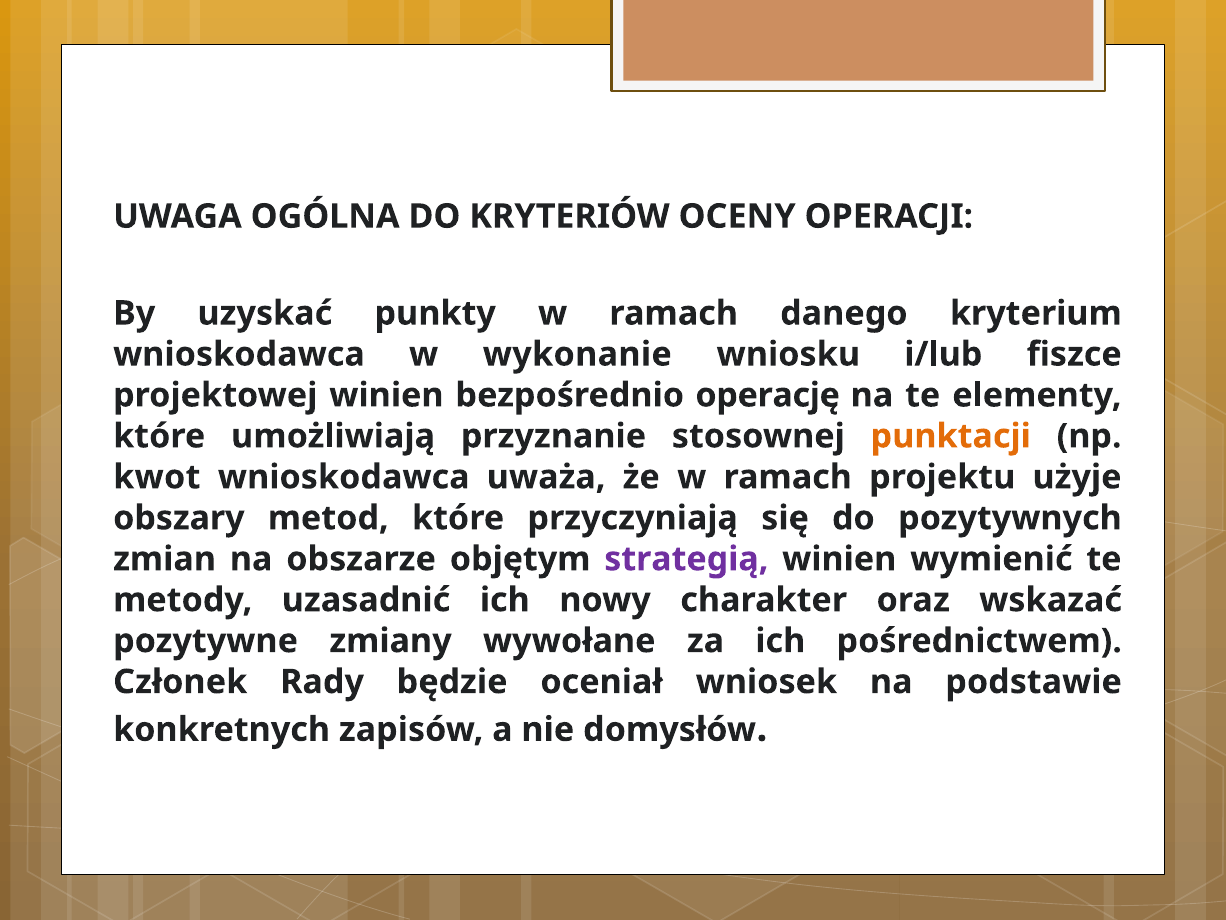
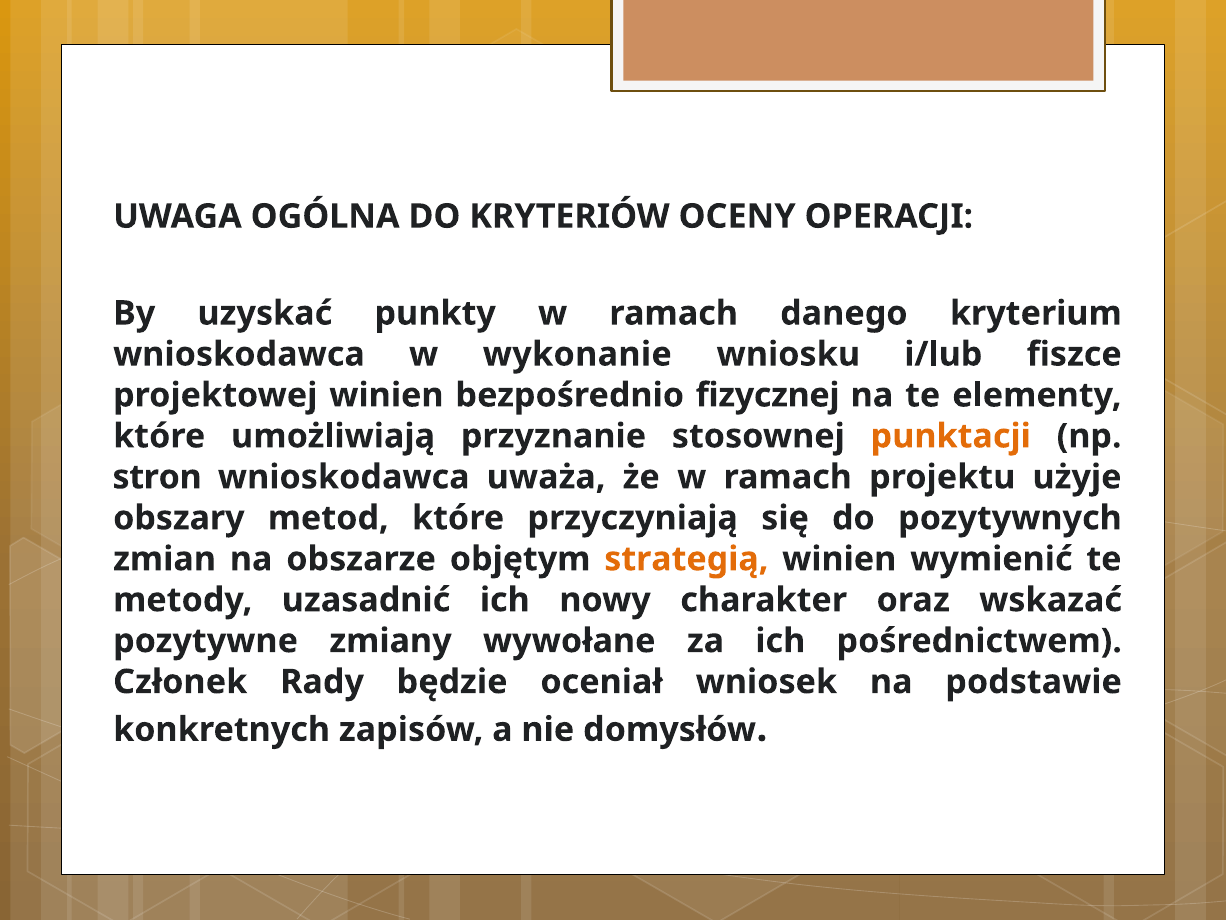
operację: operację -> fizycznej (768, 395)
kwot: kwot -> stron (157, 477)
strategią colour: purple -> orange (686, 559)
